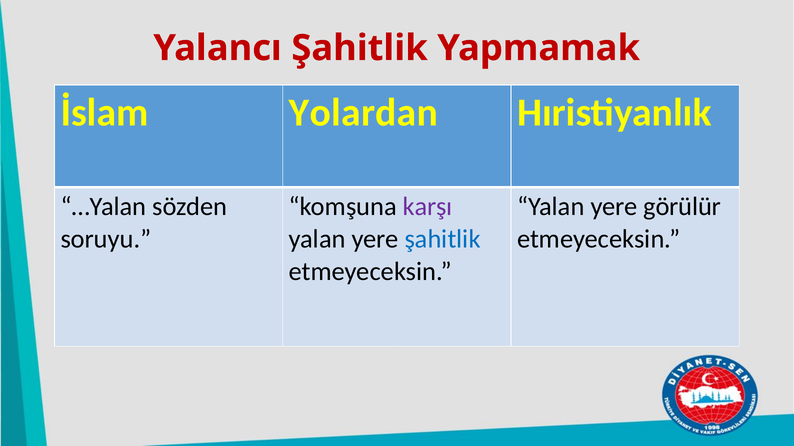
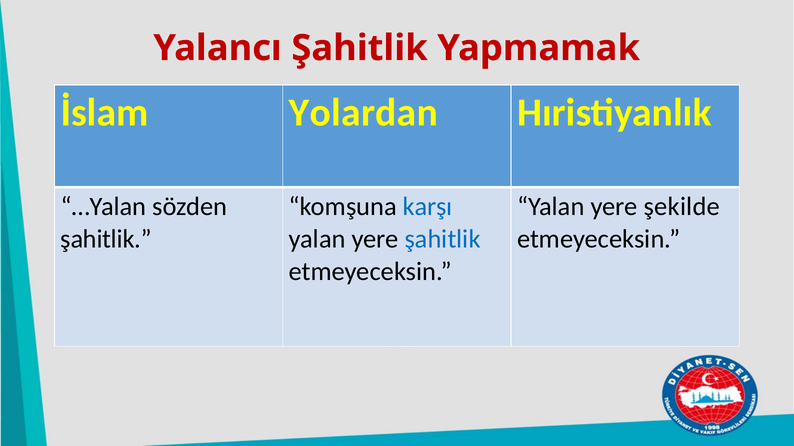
karşı colour: purple -> blue (428, 207)
görülür: görülür -> şekilde (682, 207)
soruyu: soruyu -> şahitlik (106, 239)
